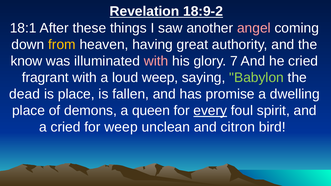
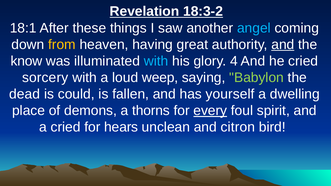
18:9-2: 18:9-2 -> 18:3-2 (203, 11)
angel colour: pink -> light blue (254, 28)
and underline: none -> present (283, 45)
with colour: pink -> light blue (156, 61)
7: 7 -> 4 (234, 61)
fragrant: fragrant -> sorcery (45, 78)
is place: place -> could (76, 94)
promise: promise -> yourself (230, 94)
queen: queen -> thorns (151, 111)
for weep: weep -> hears (121, 127)
